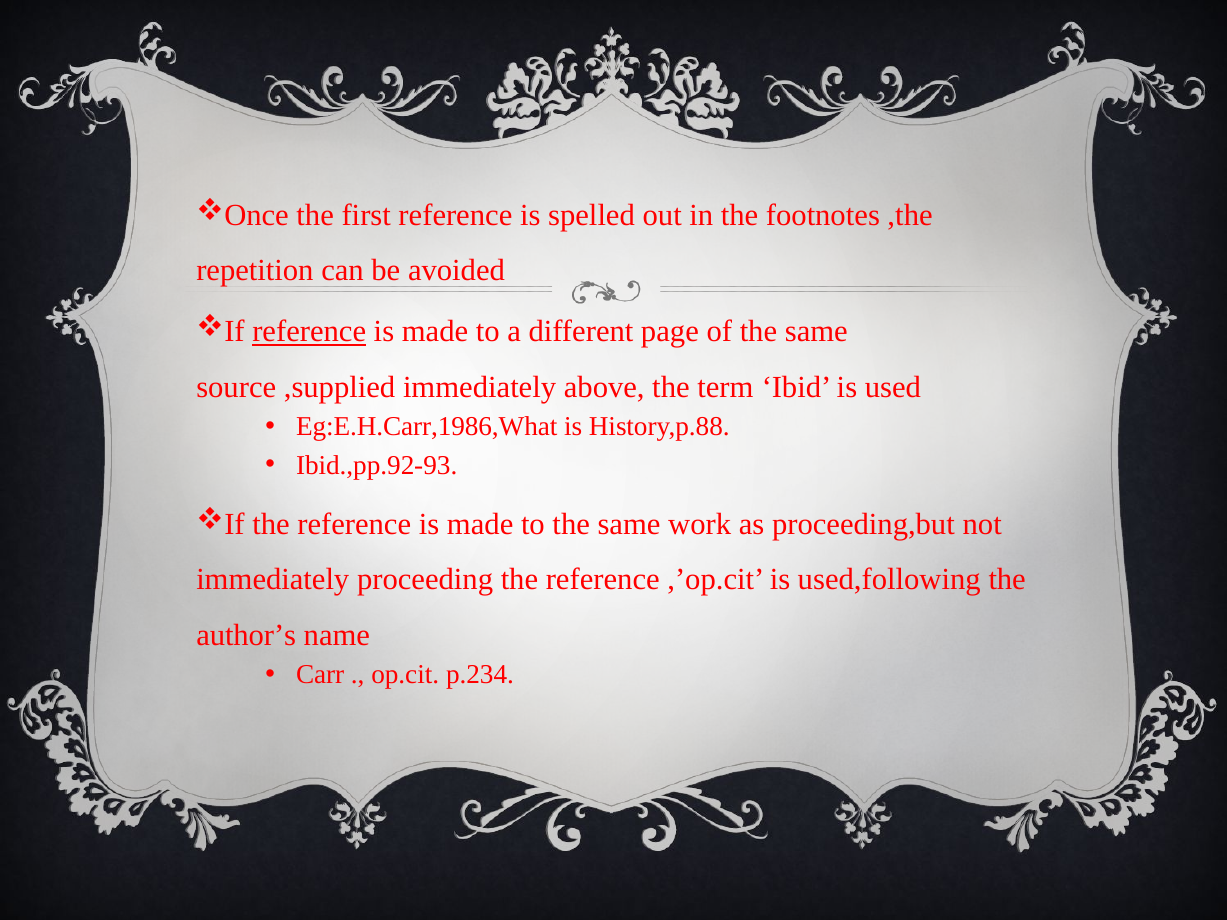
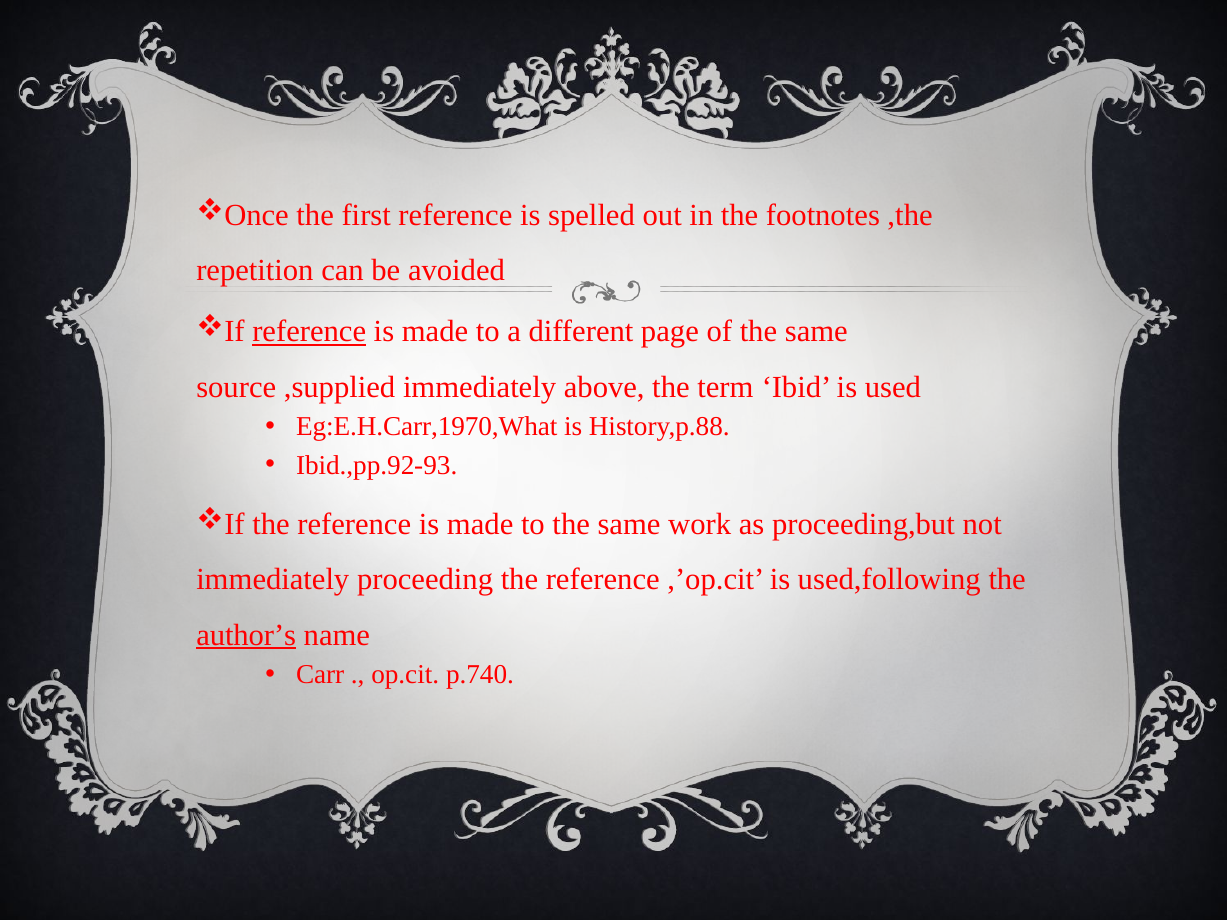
Eg:E.H.Carr,1986,What: Eg:E.H.Carr,1986,What -> Eg:E.H.Carr,1970,What (427, 427)
author’s underline: none -> present (246, 635)
p.234: p.234 -> p.740 (480, 675)
